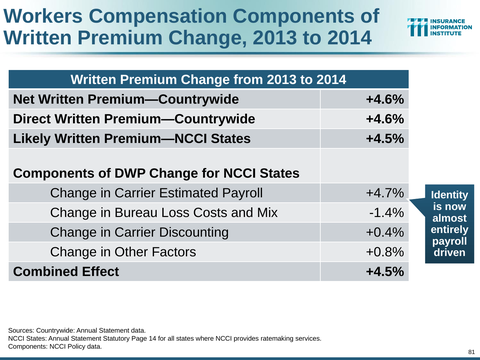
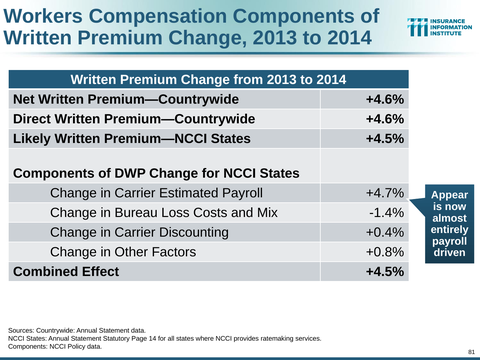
Identity: Identity -> Appear (450, 195)
